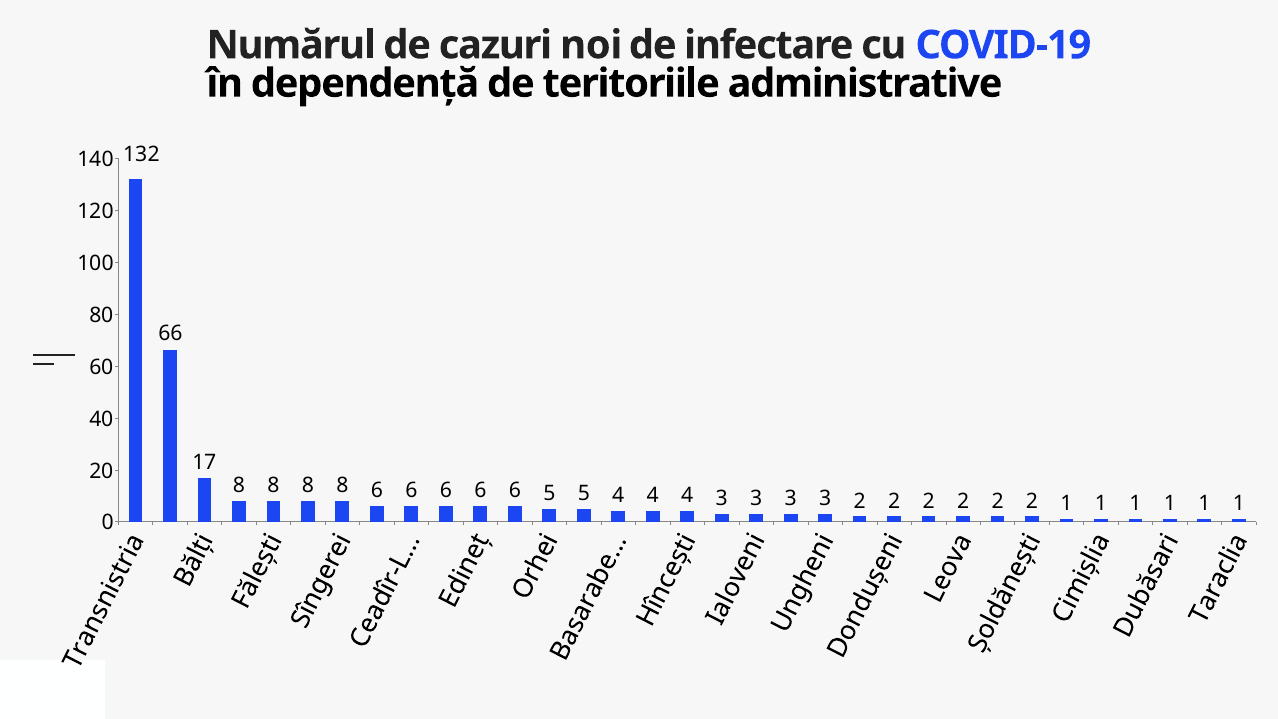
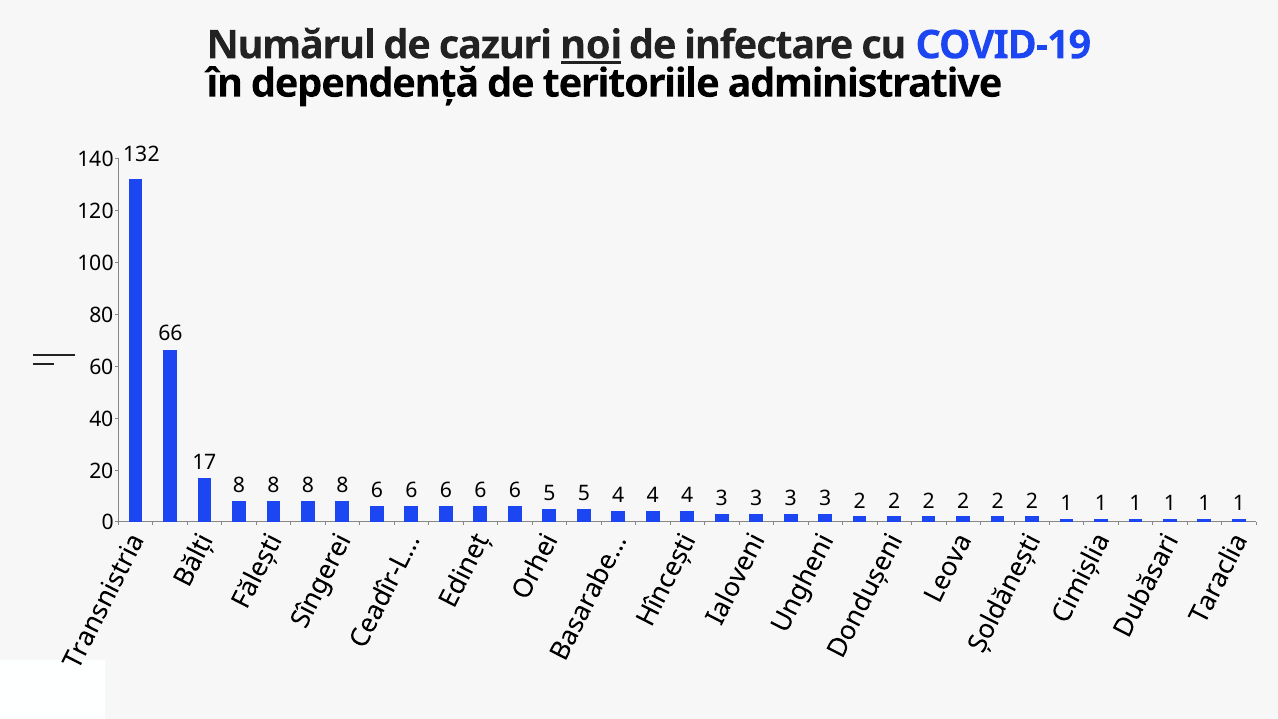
noi underline: none -> present (591, 45)
